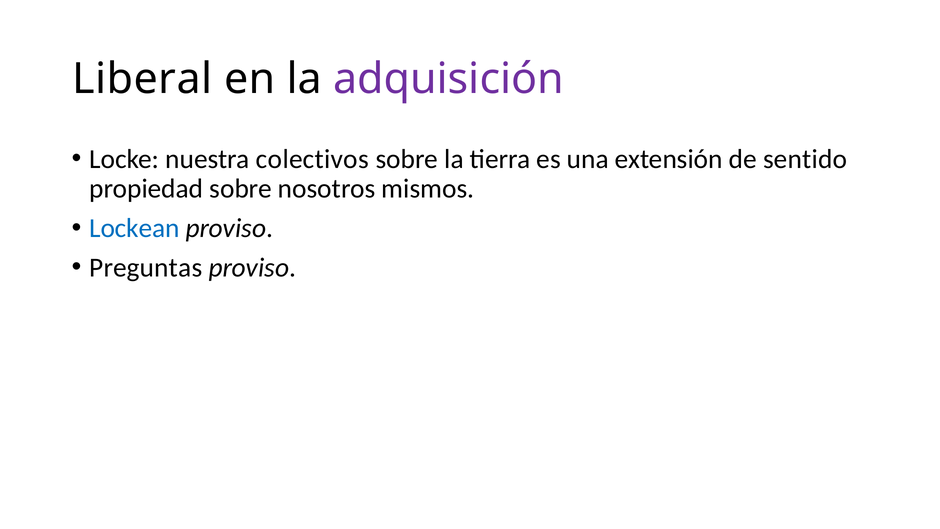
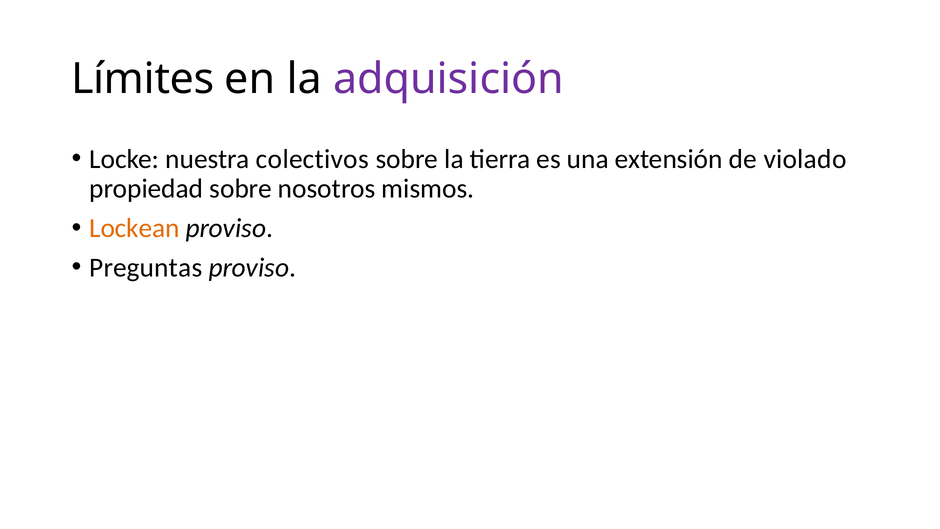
Liberal: Liberal -> Límites (143, 79)
sentido: sentido -> violado (805, 159)
Lockean colour: blue -> orange (134, 228)
